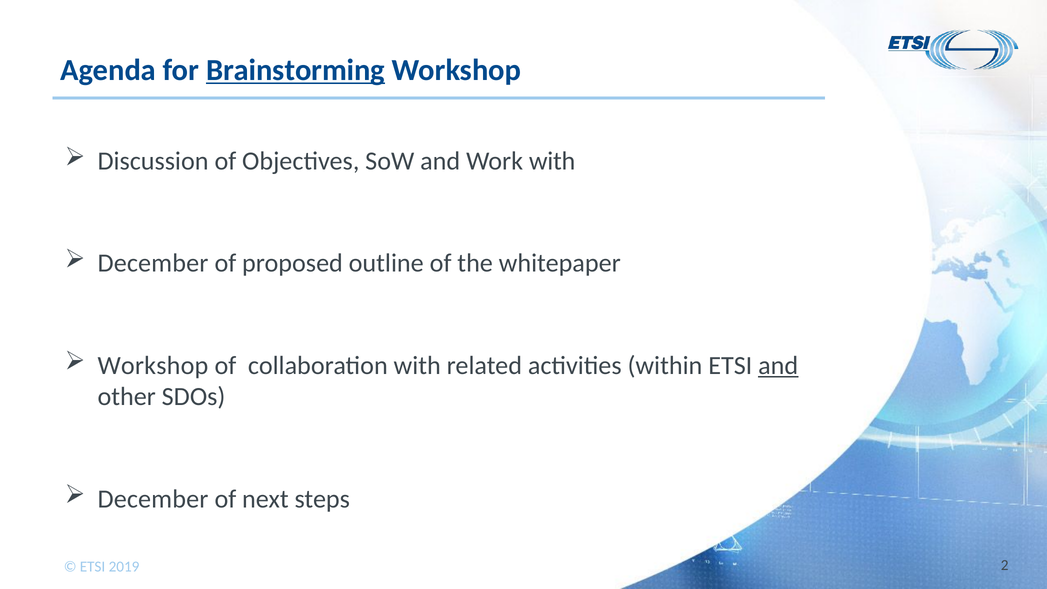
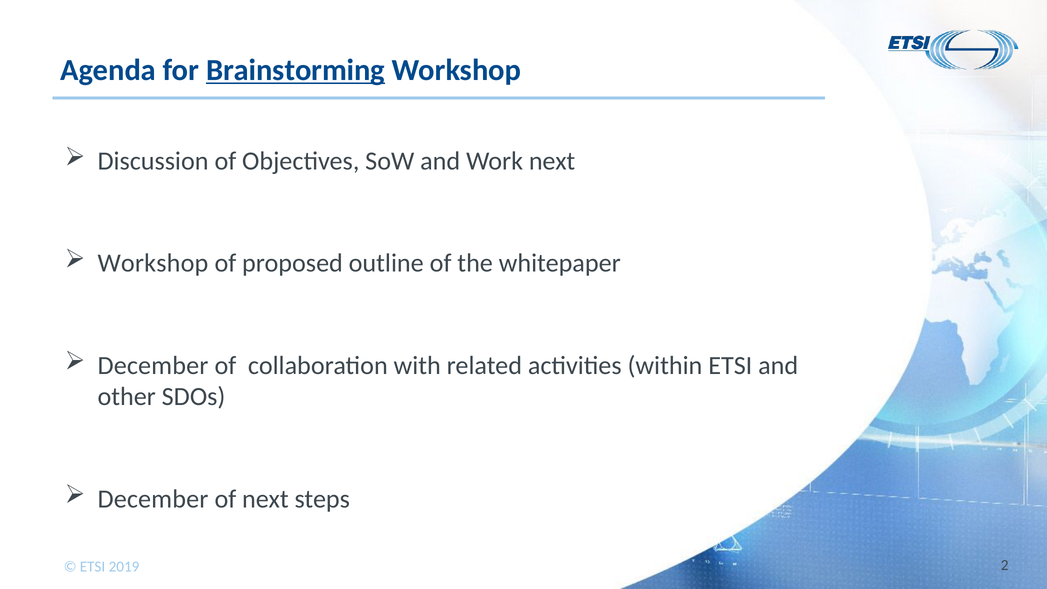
Work with: with -> next (552, 161)
December: December -> Workshop (153, 263)
Workshop: Workshop -> December (153, 365)
and underline: present -> none (778, 365)
